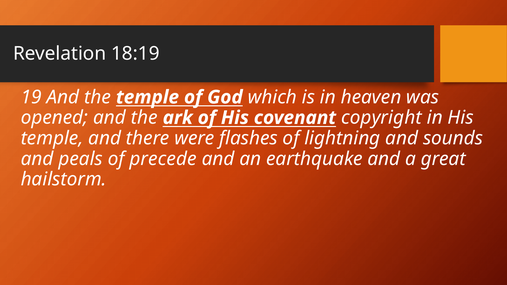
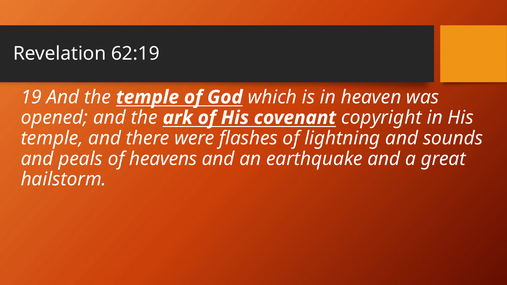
18:19: 18:19 -> 62:19 (135, 54)
precede: precede -> heavens (163, 159)
